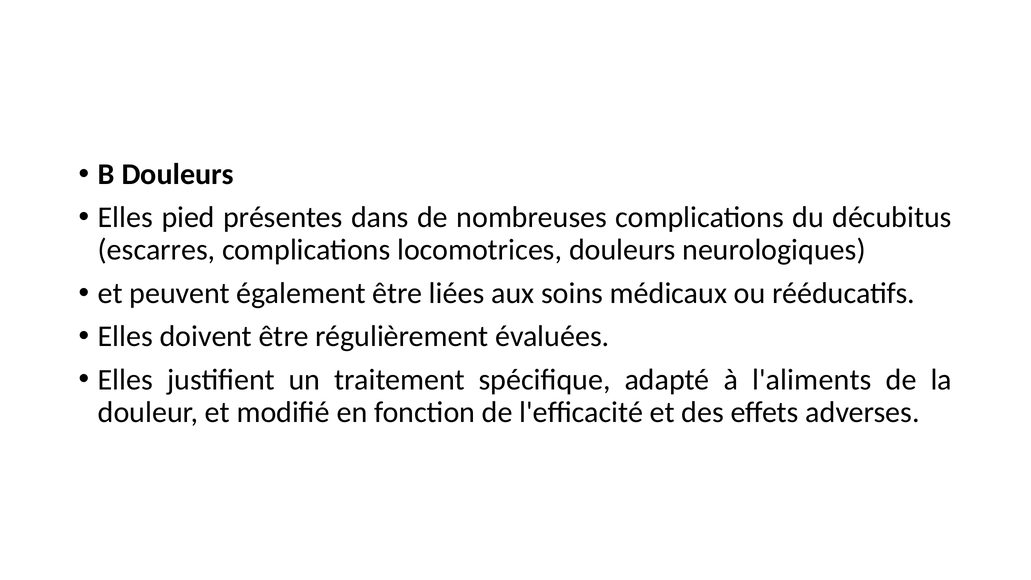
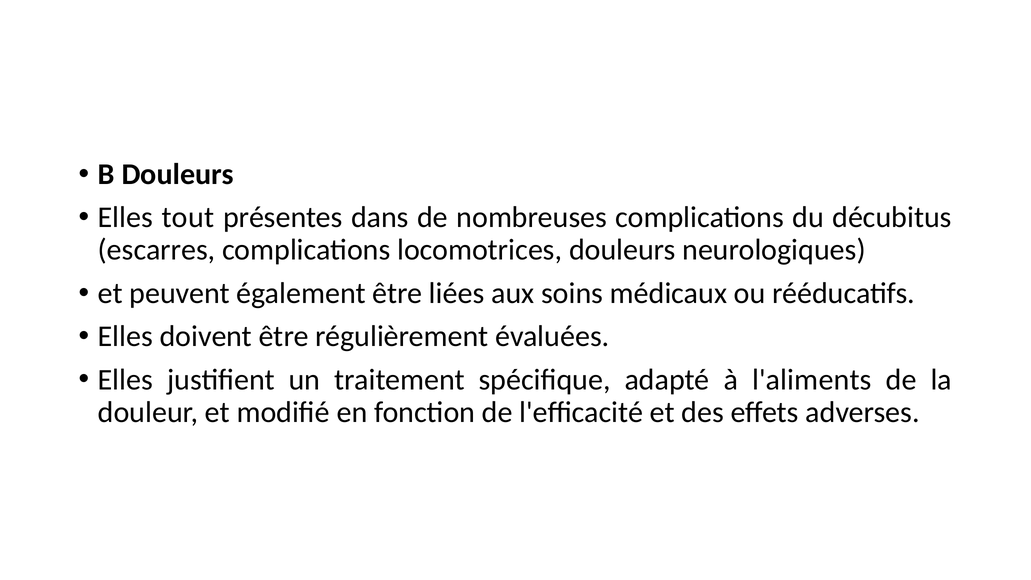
pied: pied -> tout (188, 218)
